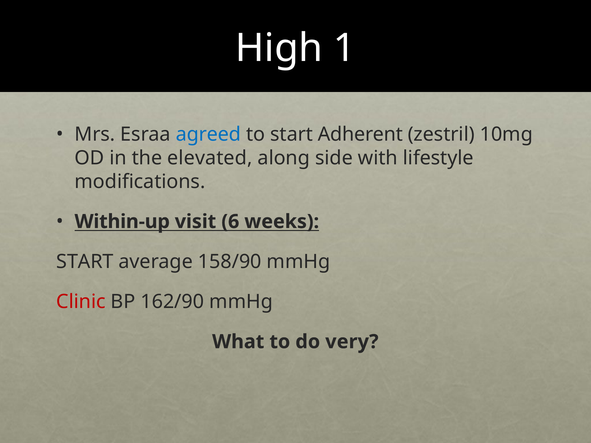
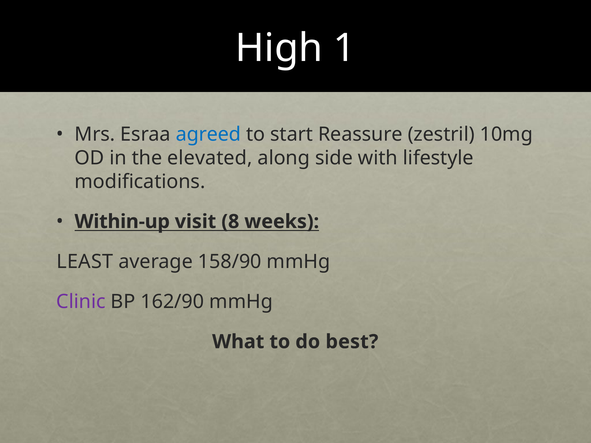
Adherent: Adherent -> Reassure (360, 134)
6: 6 -> 8 (230, 222)
START: START -> LEAST (85, 262)
Clinic colour: red -> purple (81, 302)
very: very -> best (352, 342)
